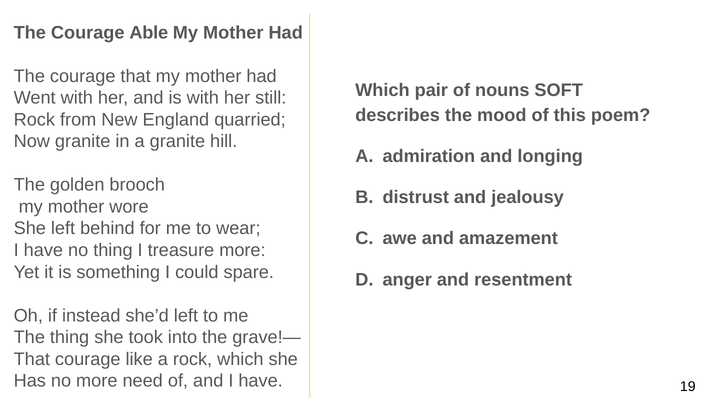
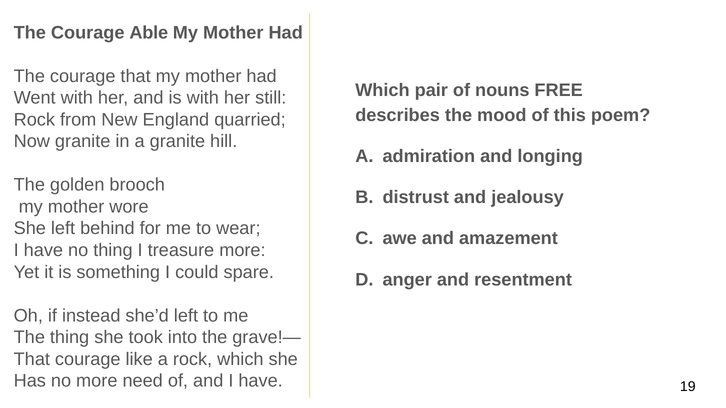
SOFT: SOFT -> FREE (559, 90)
